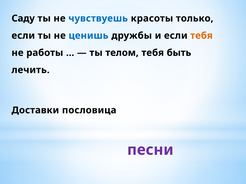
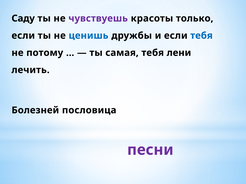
чувствуешь colour: blue -> purple (98, 18)
тебя colour: orange -> blue (201, 36)
работы: работы -> потому (45, 53)
телом: телом -> самая (122, 53)
быть: быть -> лени (179, 53)
Доставки: Доставки -> Болезней (35, 110)
